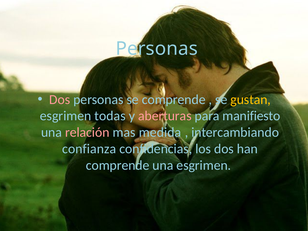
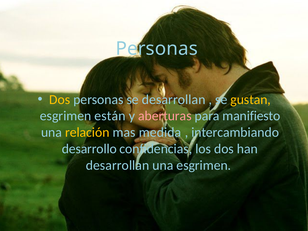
Dos colour: pink -> yellow (60, 100)
se comprende: comprende -> desarrollan (174, 100)
todas: todas -> están (110, 116)
relación colour: pink -> yellow (87, 132)
confianza: confianza -> desarrollo (89, 149)
comprende: comprende -> desarrollan (118, 165)
